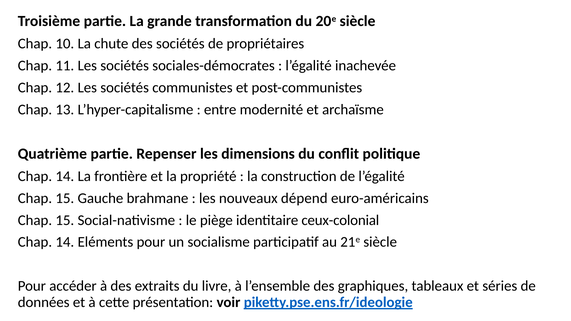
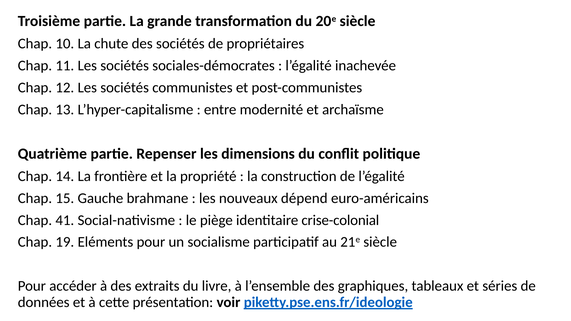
15: 15 -> 41 (65, 220)
ceux-colonial: ceux-colonial -> crise-colonial (340, 220)
14: 14 -> 19 (65, 242)
